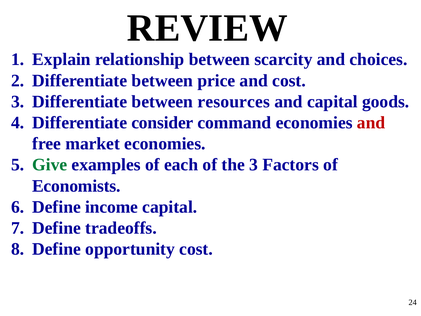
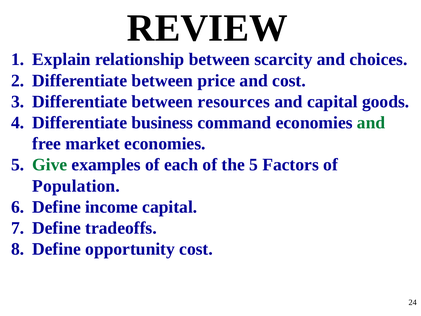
consider: consider -> business (162, 123)
and colour: red -> green (371, 123)
the 3: 3 -> 5 (254, 165)
Economists: Economists -> Population (76, 186)
